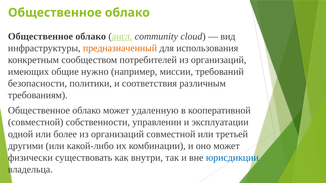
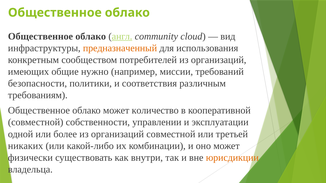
удаленную: удаленную -> количество (155, 111)
другими: другими -> никаких (26, 146)
юрисдикции colour: blue -> orange (232, 158)
